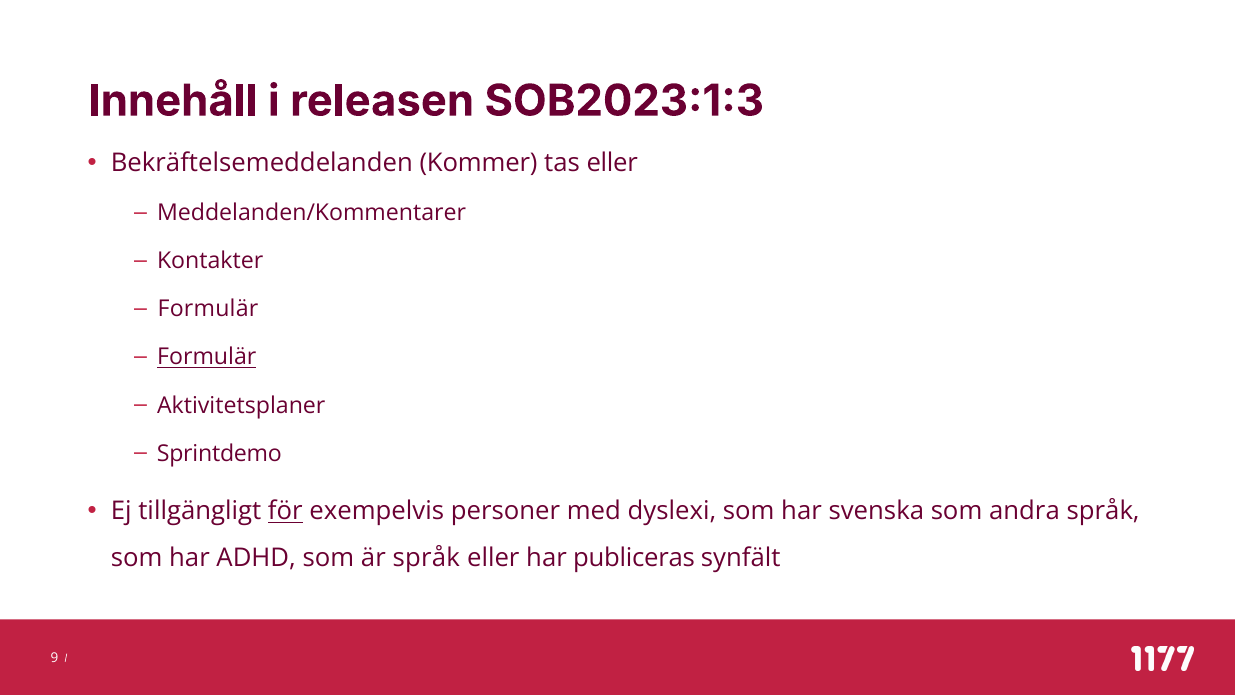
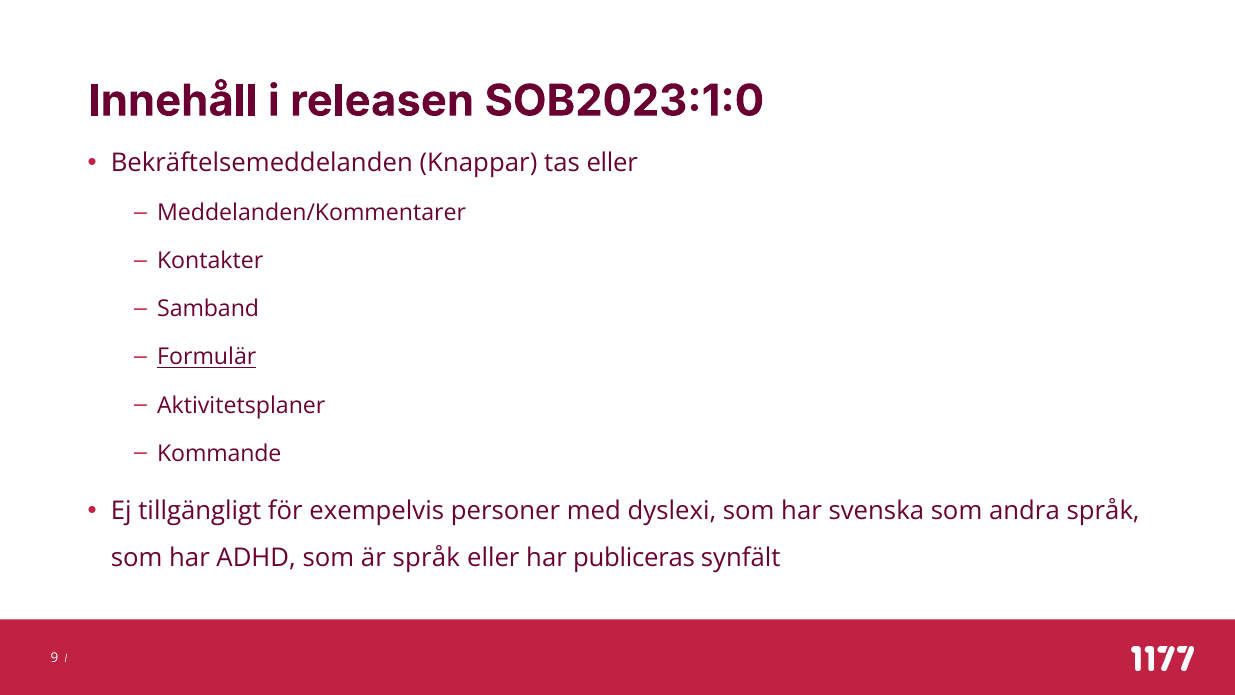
SOB2023:1:3: SOB2023:1:3 -> SOB2023:1:0 (624, 101)
Kommer: Kommer -> Knappar (478, 163)
Formulär: Formulär -> Samband (208, 309)
Sprintdemo: Sprintdemo -> Kommande (219, 453)
för underline: present -> none (285, 511)
